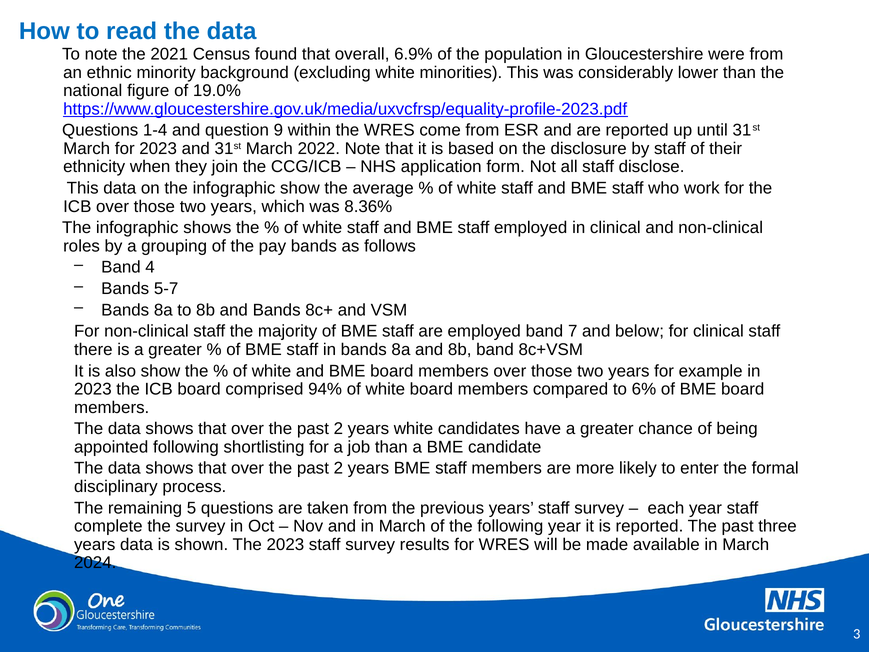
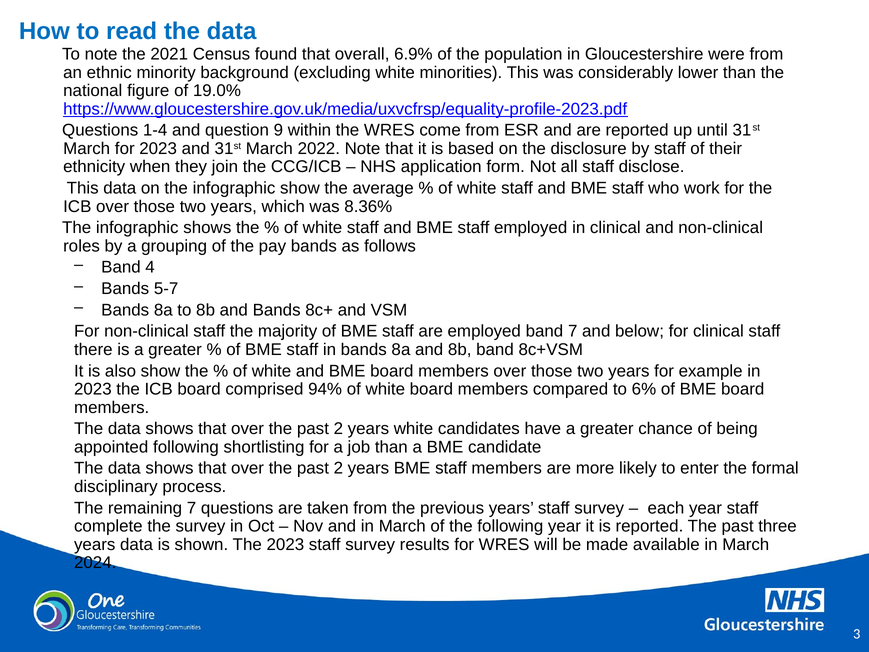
remaining 5: 5 -> 7 (192, 508)
